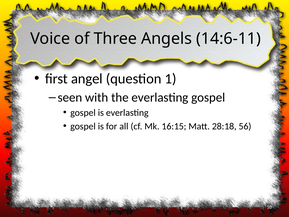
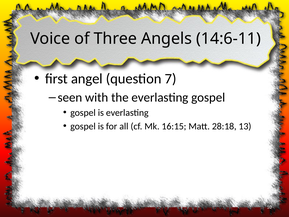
1: 1 -> 7 (171, 79)
56: 56 -> 13 (245, 126)
